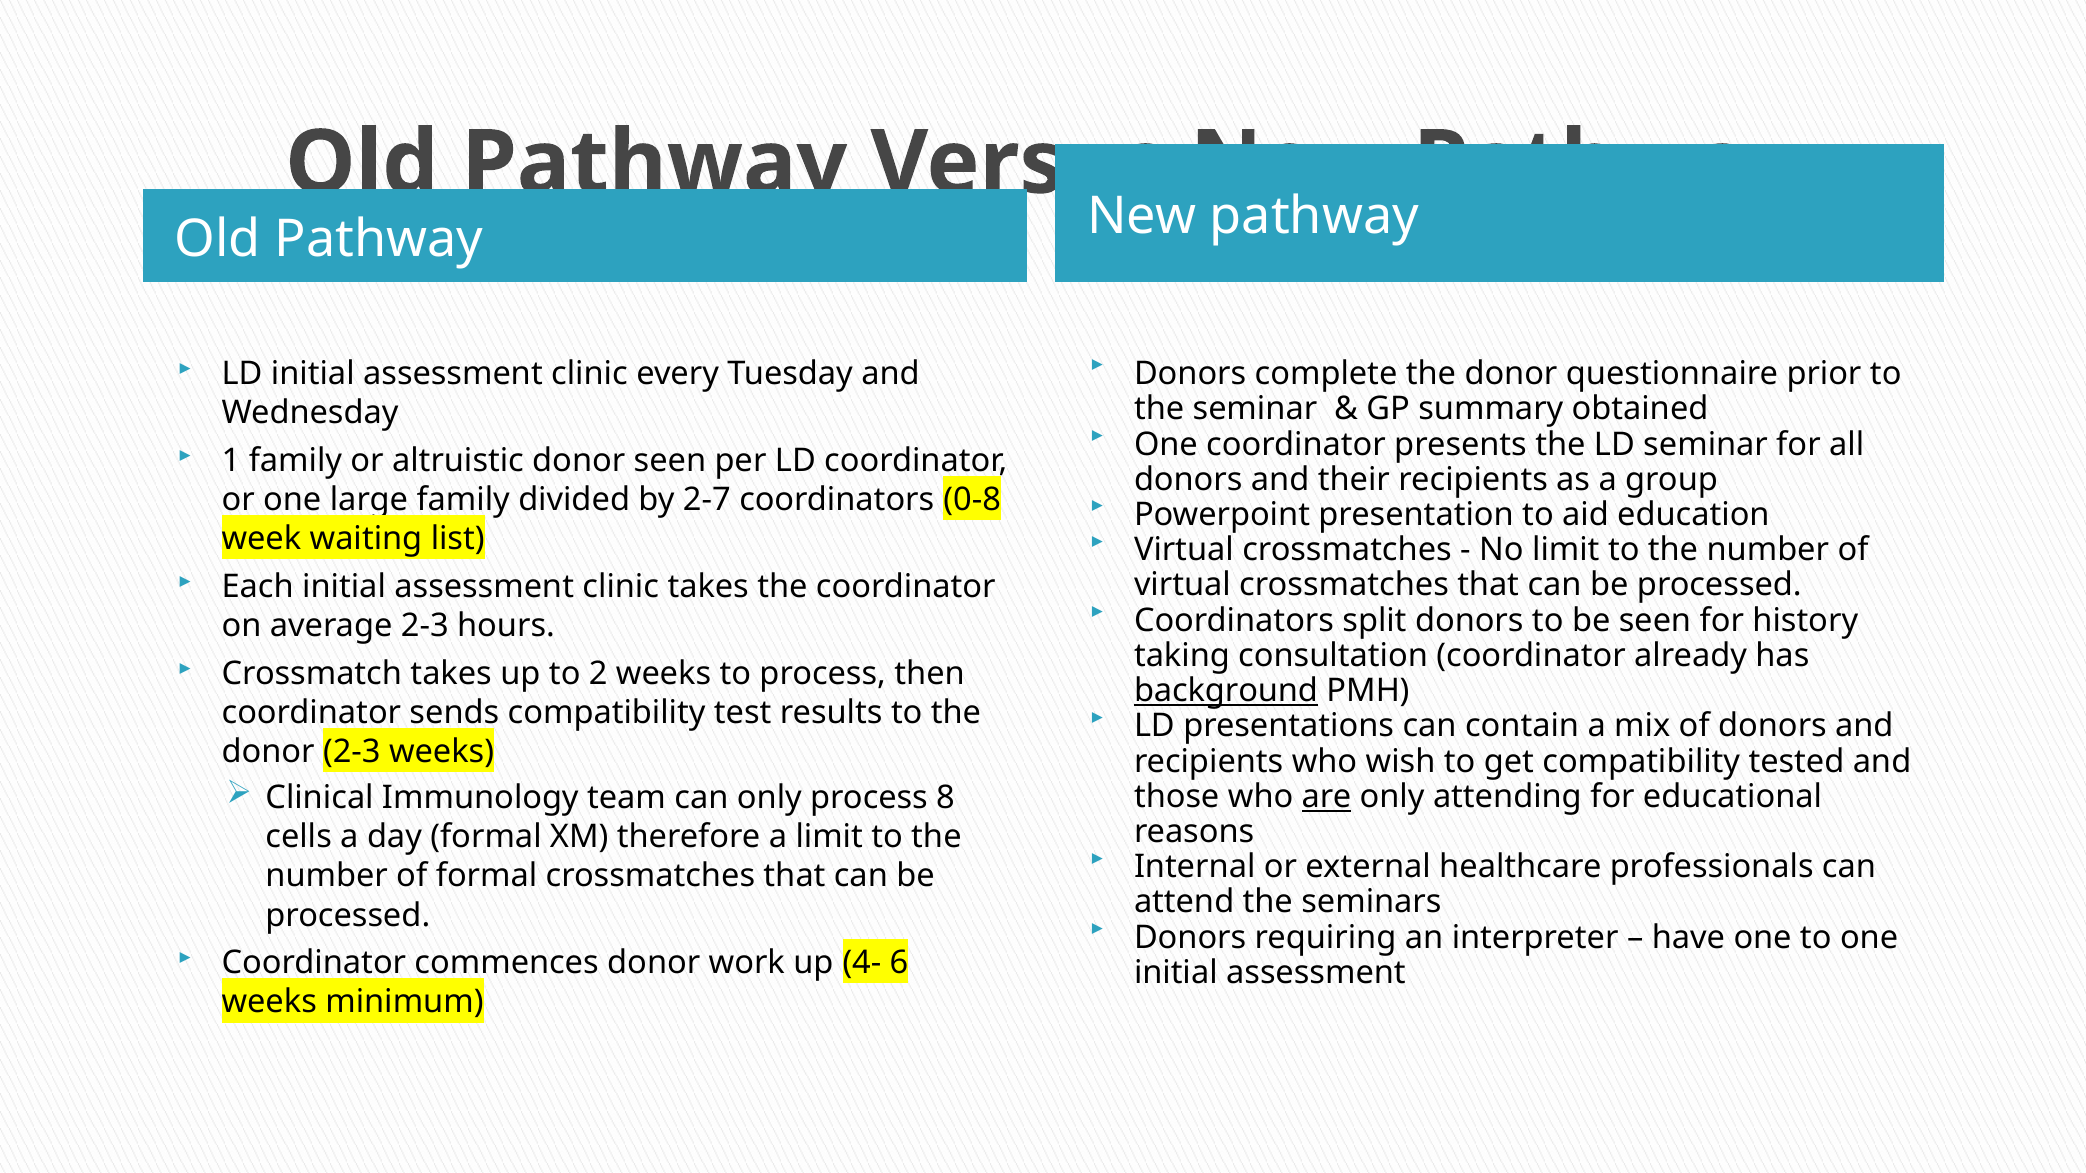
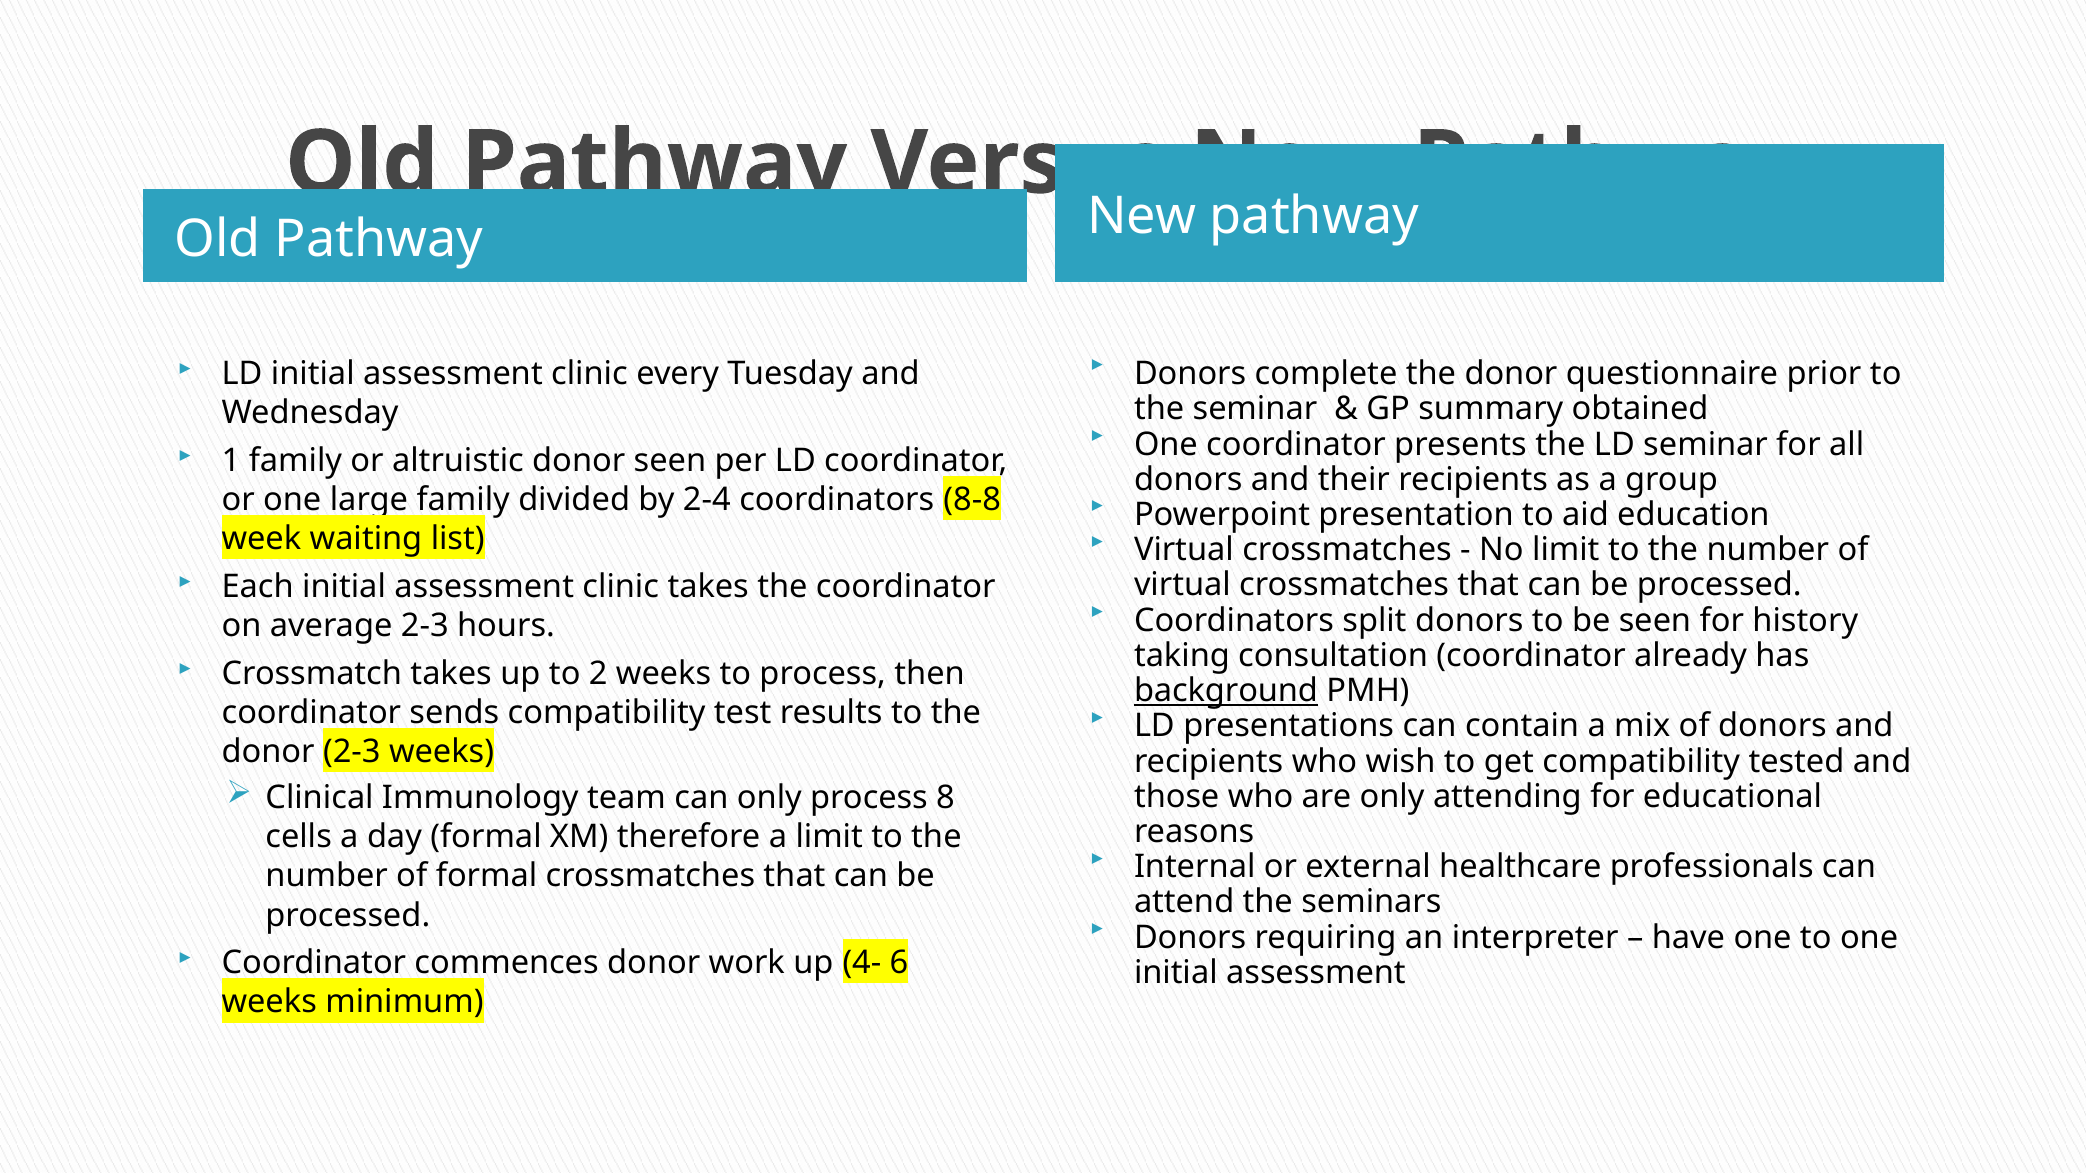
2-7: 2-7 -> 2-4 (707, 500)
0-8: 0-8 -> 8-8 (972, 500)
are underline: present -> none (1327, 797)
